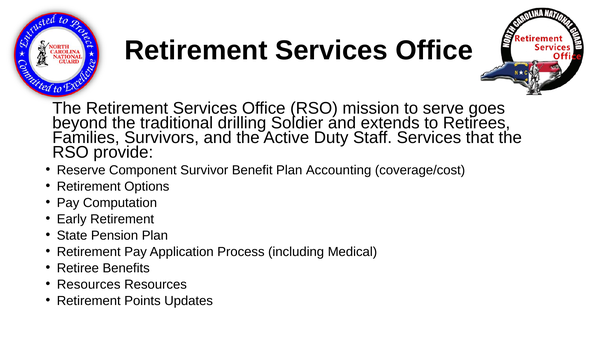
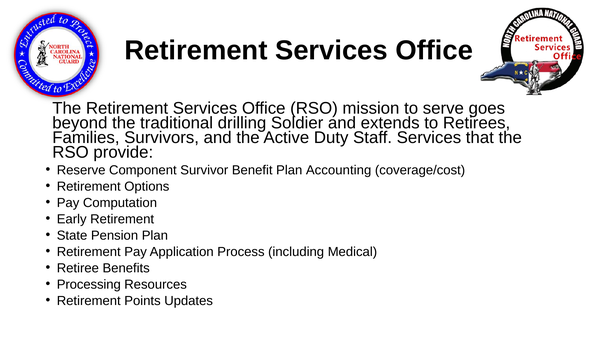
Resources: Resources -> Processing (89, 284)
